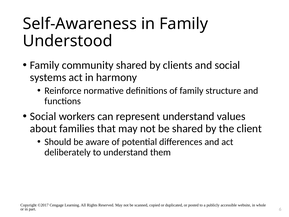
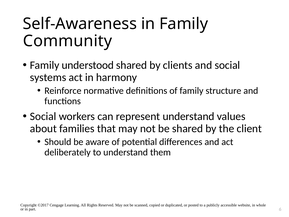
Understood: Understood -> Community (68, 41)
community: community -> understood (88, 65)
